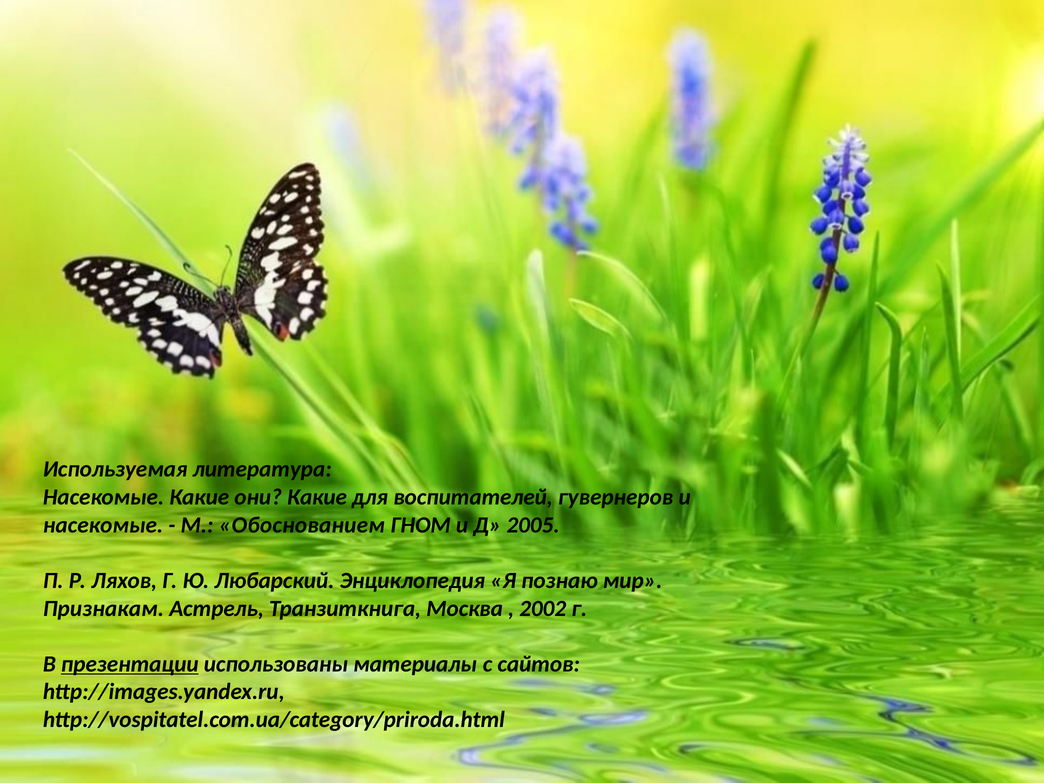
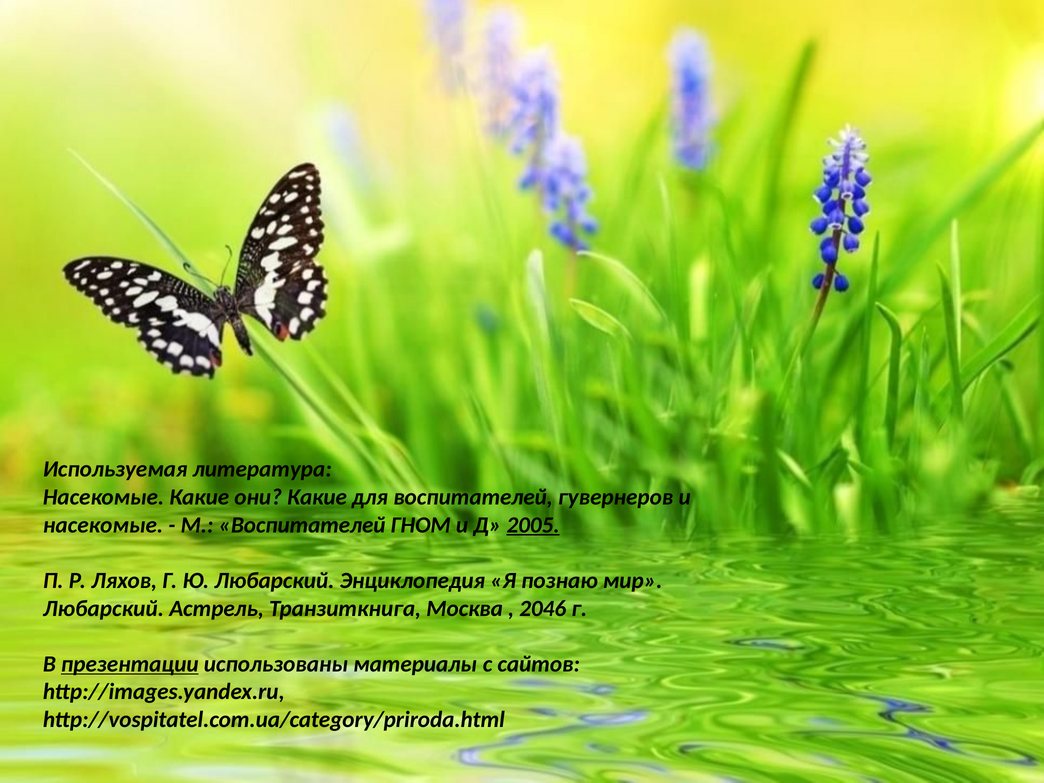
М Обоснованием: Обоснованием -> Воспитателей (302, 525)
2005 underline: none -> present (533, 525)
Признакам: Признакам -> Любарский (103, 608)
2002: 2002 -> 2046 (543, 608)
